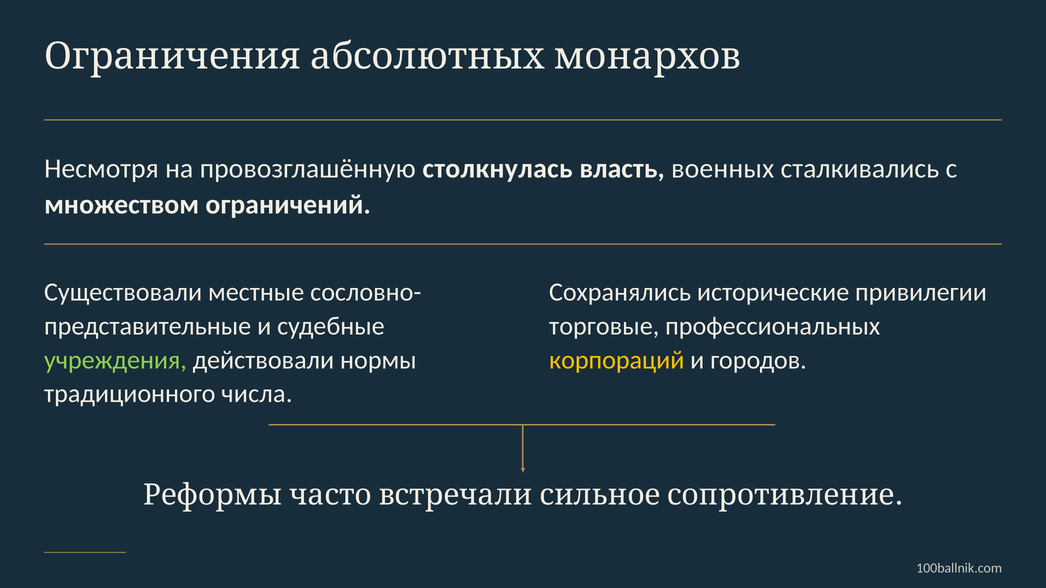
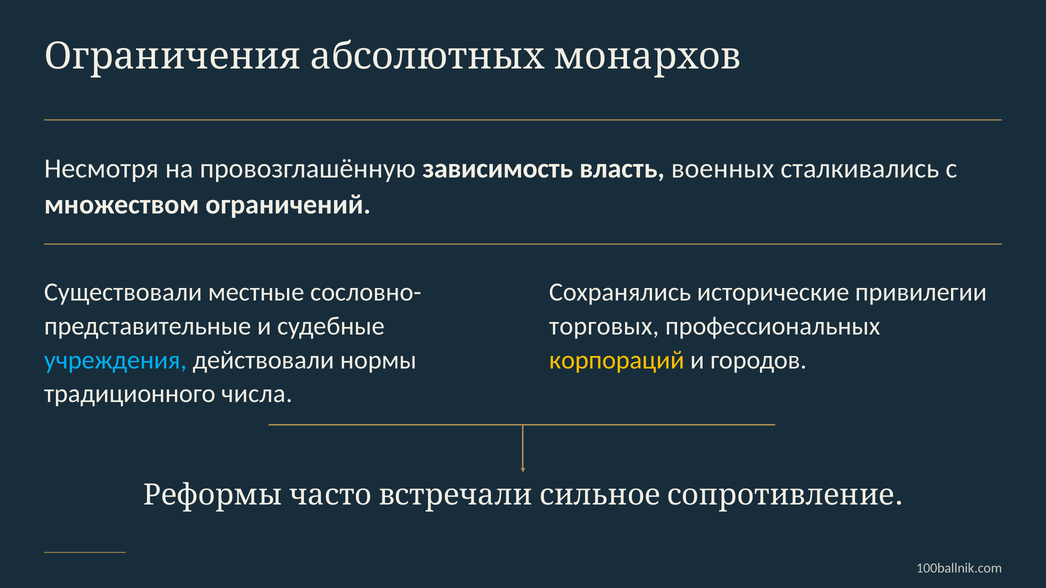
столкнулась: столкнулась -> зависимость (498, 168)
торговые: торговые -> торговых (604, 326)
учреждения colour: light green -> light blue (115, 360)
